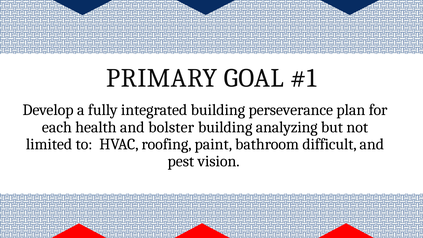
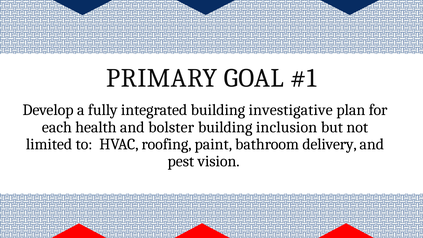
perseverance: perseverance -> investigative (291, 110)
analyzing: analyzing -> inclusion (287, 127)
difficult: difficult -> delivery (330, 144)
